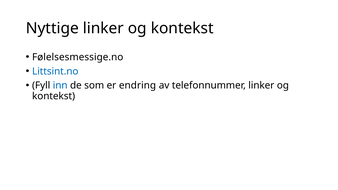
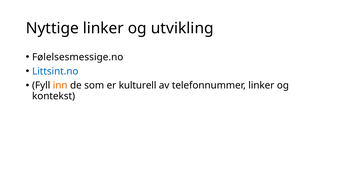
Nyttige linker og kontekst: kontekst -> utvikling (182, 28)
inn colour: blue -> orange (60, 85)
endring: endring -> kulturell (138, 85)
